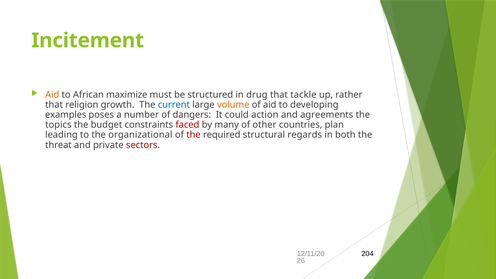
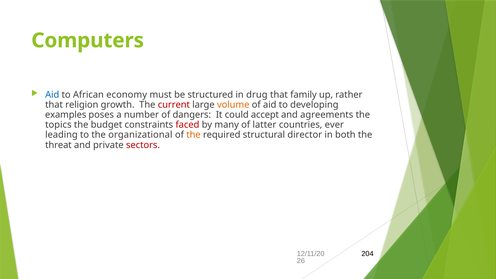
Incitement: Incitement -> Computers (88, 41)
Aid colour: orange -> blue (52, 95)
maximize: maximize -> economy (127, 95)
tackle: tackle -> family (303, 95)
current colour: blue -> red (174, 105)
action: action -> accept (265, 115)
other: other -> latter (264, 125)
plan: plan -> ever (334, 125)
the colour: red -> orange (193, 135)
regards: regards -> director (305, 135)
